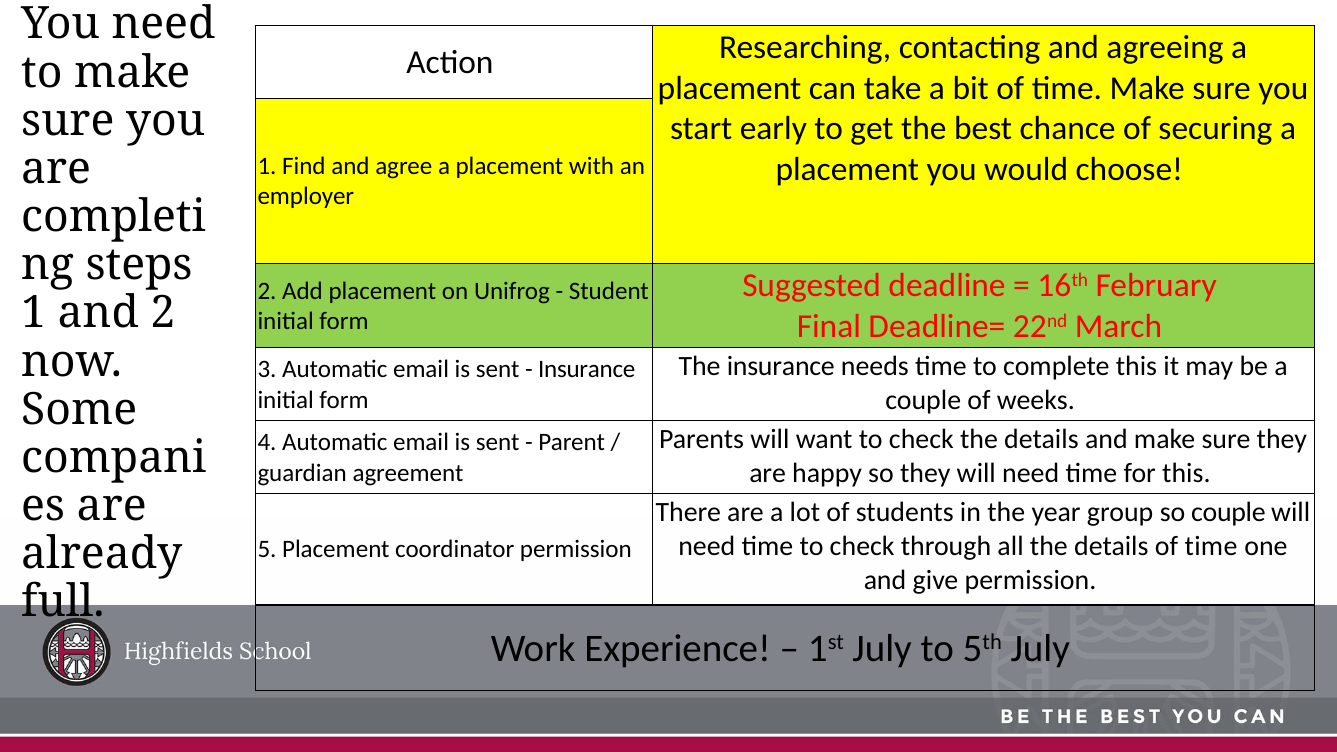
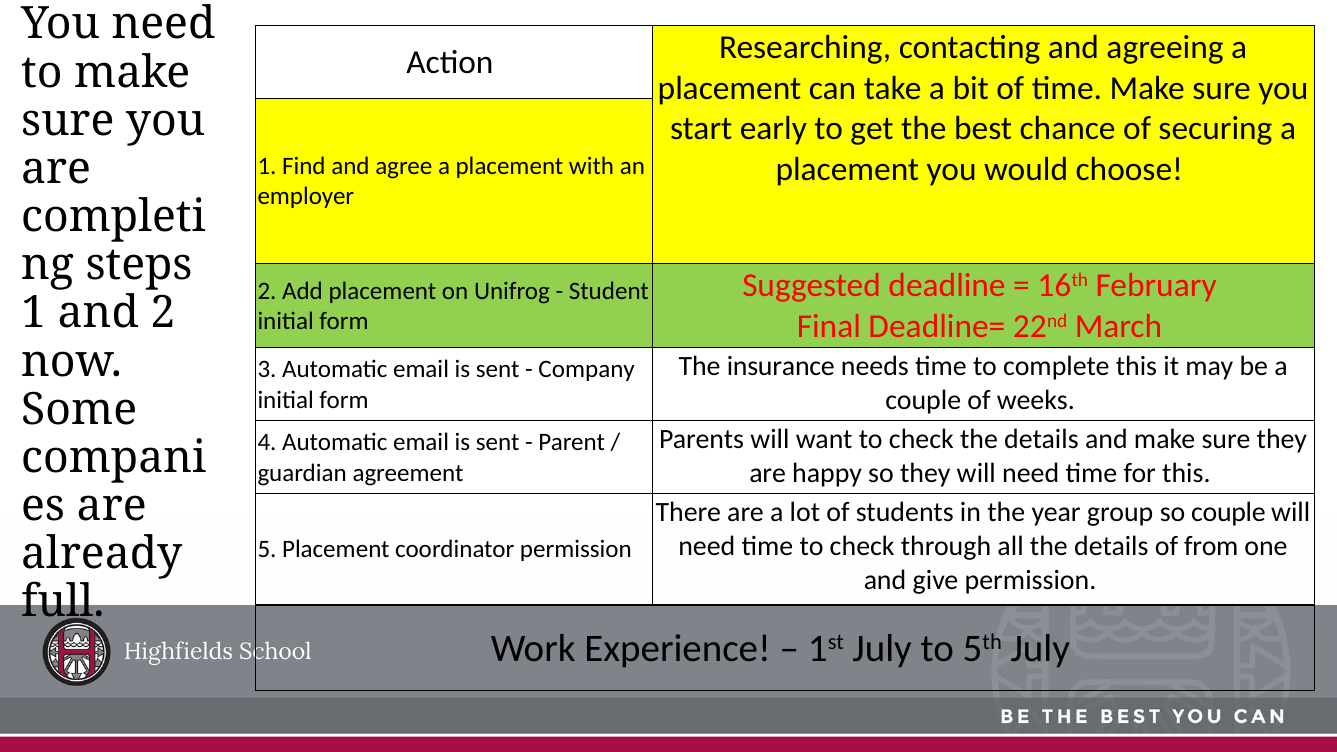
Insurance: Insurance -> Company (587, 369)
details of time: time -> from (1211, 547)
